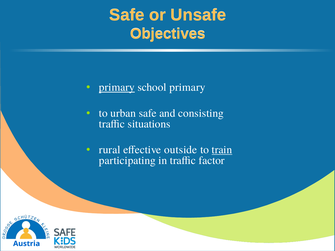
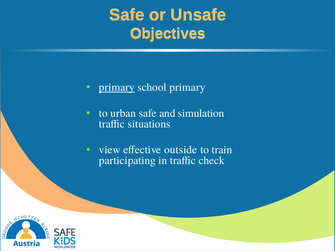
consisting: consisting -> simulation (201, 113)
rural: rural -> view (110, 150)
train underline: present -> none (222, 150)
factor: factor -> check (212, 161)
